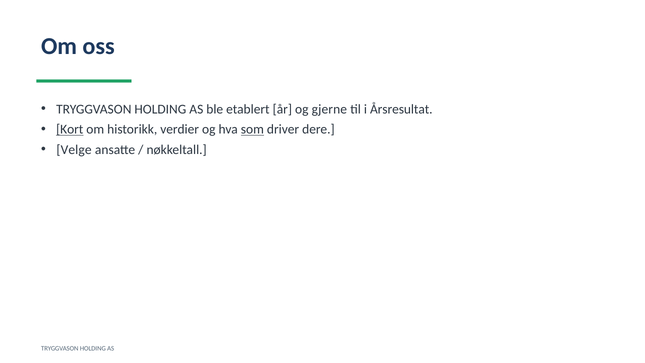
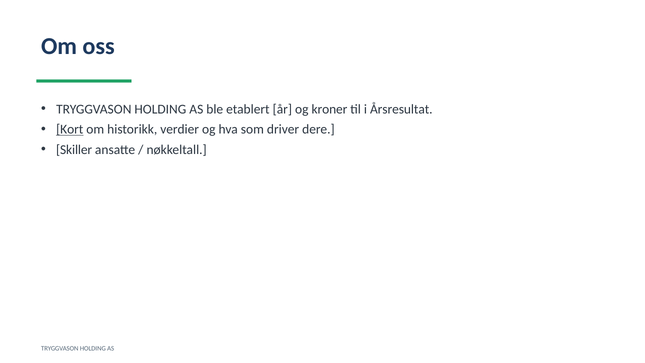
gjerne: gjerne -> kroner (329, 109)
som underline: present -> none (252, 129)
Velge: Velge -> Skiller (74, 150)
